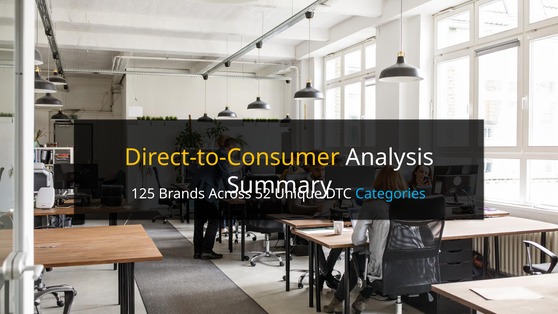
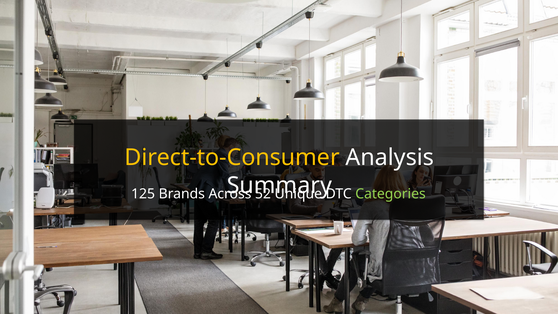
Categories colour: light blue -> light green (391, 194)
